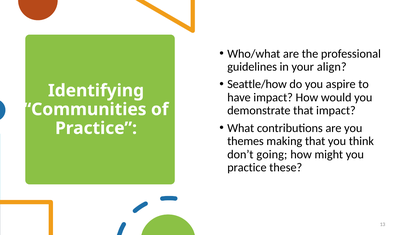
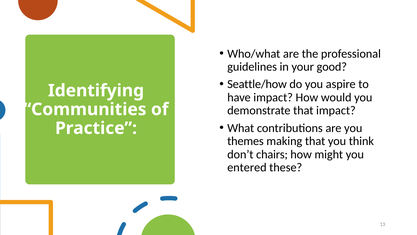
align: align -> good (332, 67)
going: going -> chairs (272, 154)
practice: practice -> entered (247, 167)
